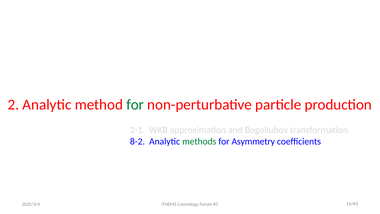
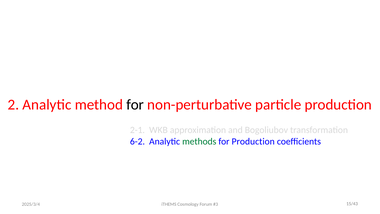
for colour: green -> black (135, 105)
8-2: 8-2 -> 6-2 (137, 141)
for Asymmetry: Asymmetry -> Production (253, 141)
